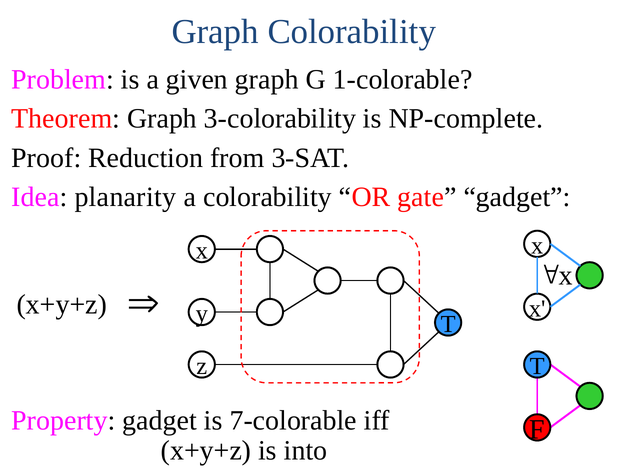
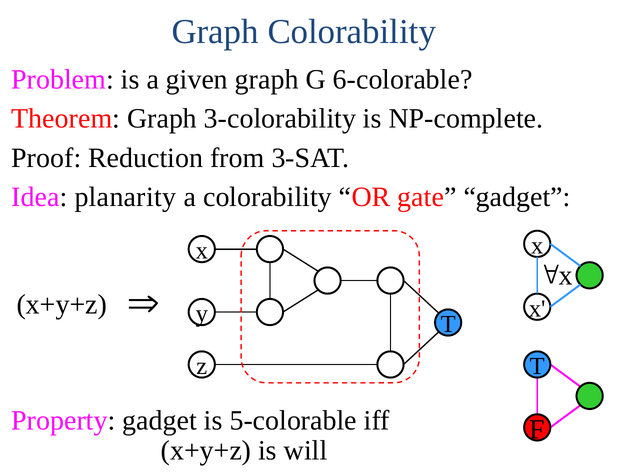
1-colorable: 1-colorable -> 6-colorable (403, 79)
7-colorable: 7-colorable -> 5-colorable (293, 420)
into: into -> will (306, 450)
